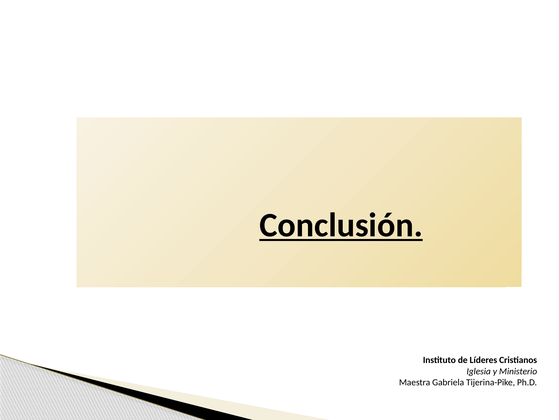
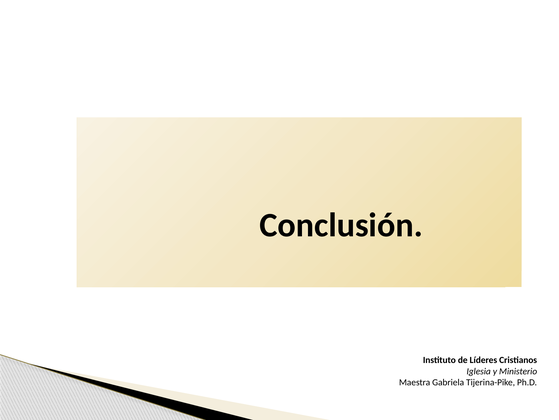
Conclusión underline: present -> none (341, 225)
